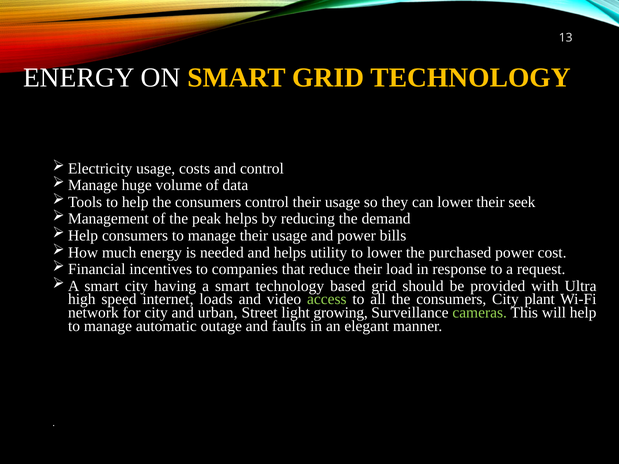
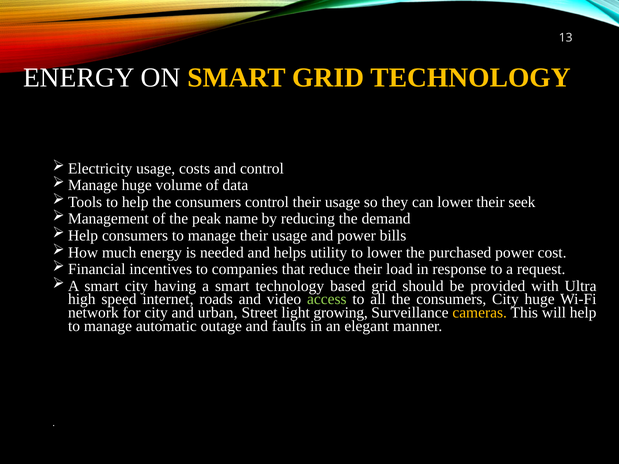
peak helps: helps -> name (241, 219)
loads: loads -> roads (216, 300)
City plant: plant -> huge (540, 300)
cameras colour: light green -> yellow (480, 313)
